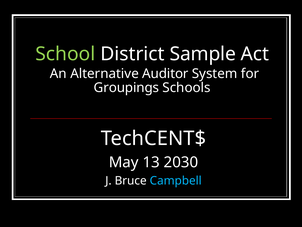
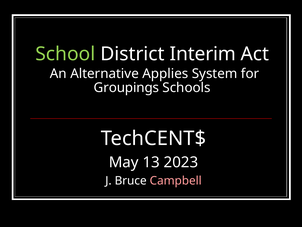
Sample: Sample -> Interim (203, 54)
Auditor: Auditor -> Applies (165, 74)
2030: 2030 -> 2023 (181, 162)
Campbell colour: light blue -> pink (176, 180)
